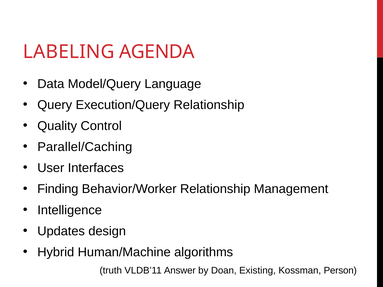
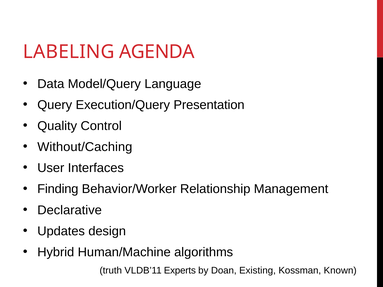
Execution/Query Relationship: Relationship -> Presentation (209, 105)
Parallel/Caching: Parallel/Caching -> Without/Caching (85, 147)
Intelligence: Intelligence -> Declarative (70, 210)
Answer: Answer -> Experts (180, 271)
Person: Person -> Known (340, 271)
